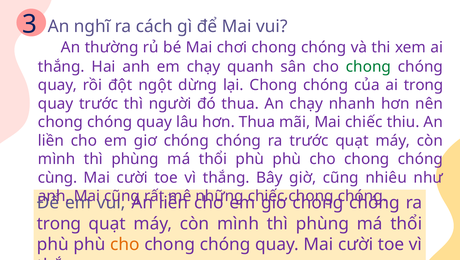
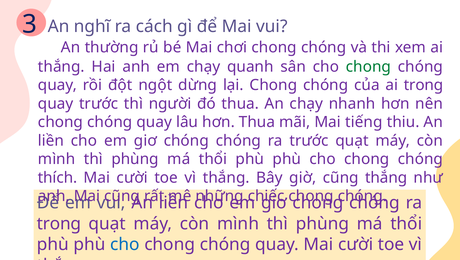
Mai chiếc: chiếc -> tiếng (364, 122)
cùng: cùng -> thích (58, 177)
cũng nhiêu: nhiêu -> thắng (386, 177)
cho colour: orange -> blue (125, 244)
